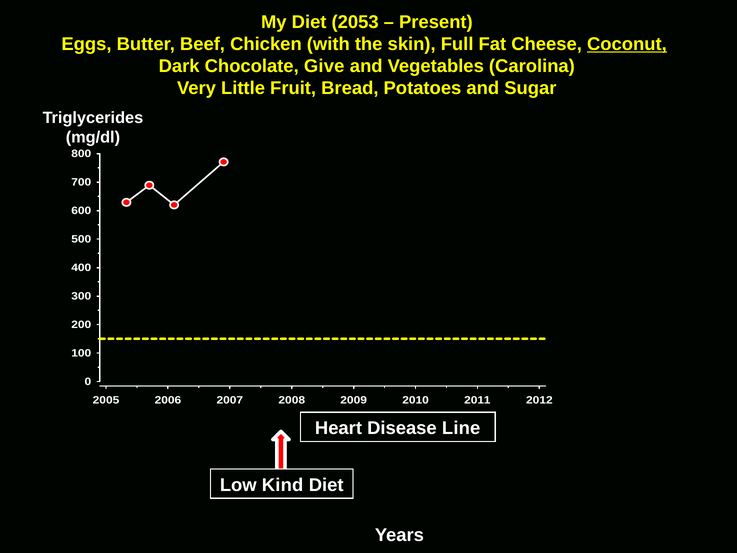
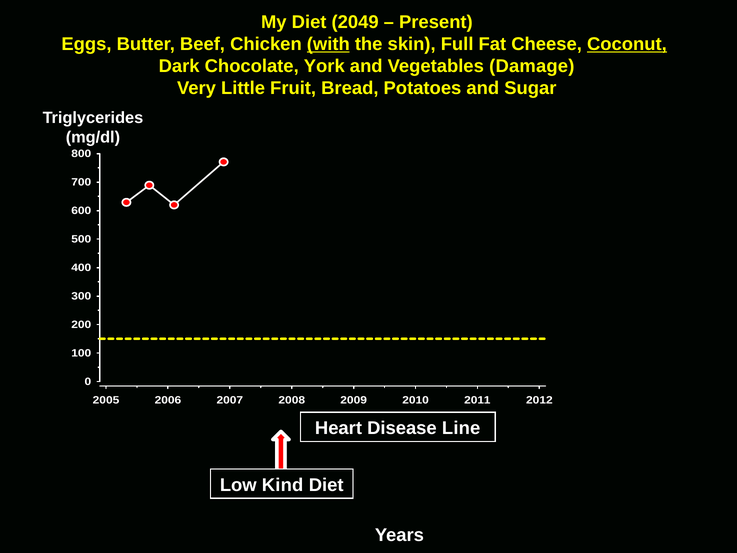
2053: 2053 -> 2049 (355, 22)
with underline: none -> present (328, 44)
Give: Give -> York (324, 66)
Carolina: Carolina -> Damage (532, 66)
